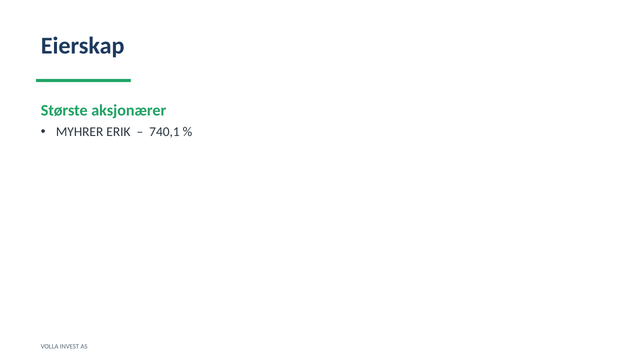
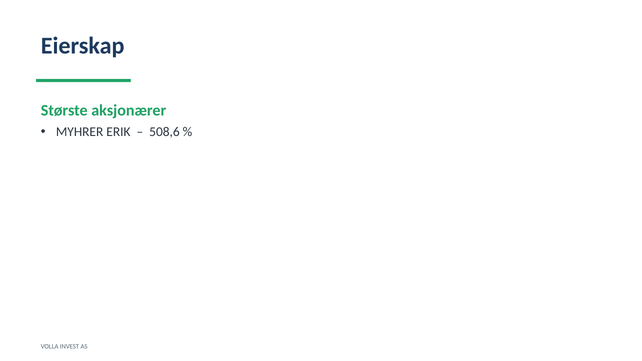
740,1: 740,1 -> 508,6 (164, 132)
